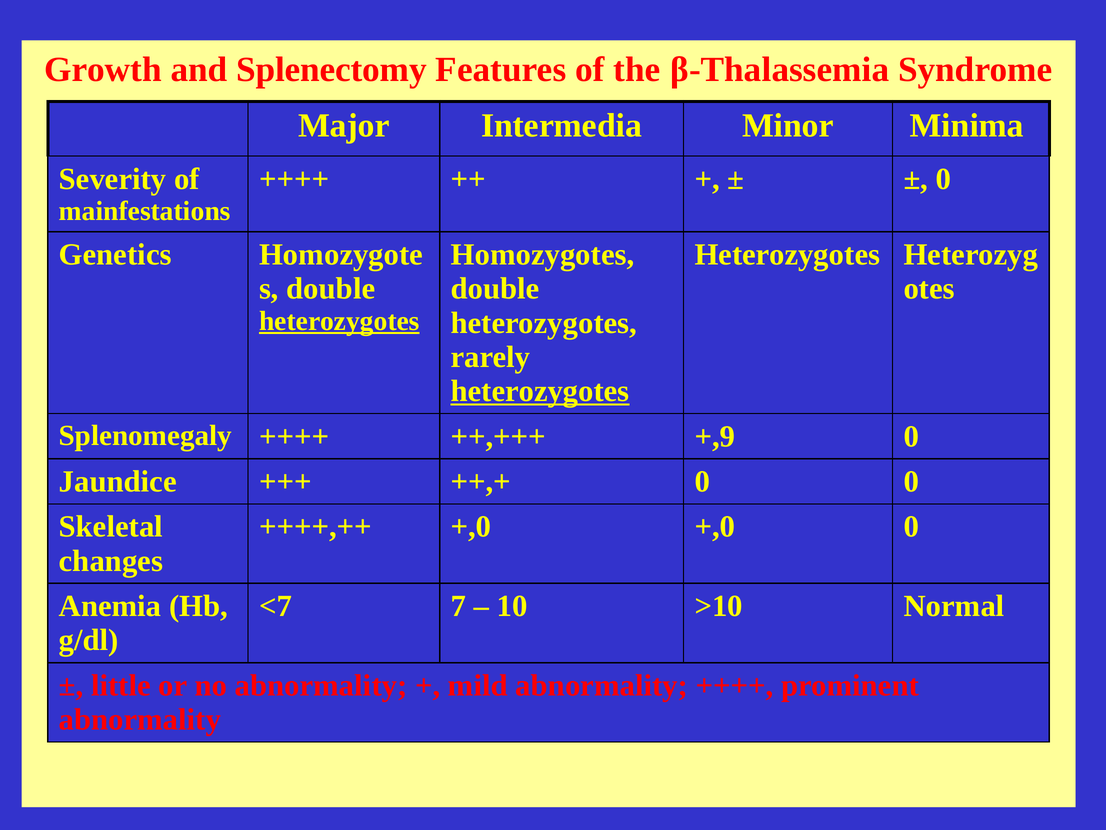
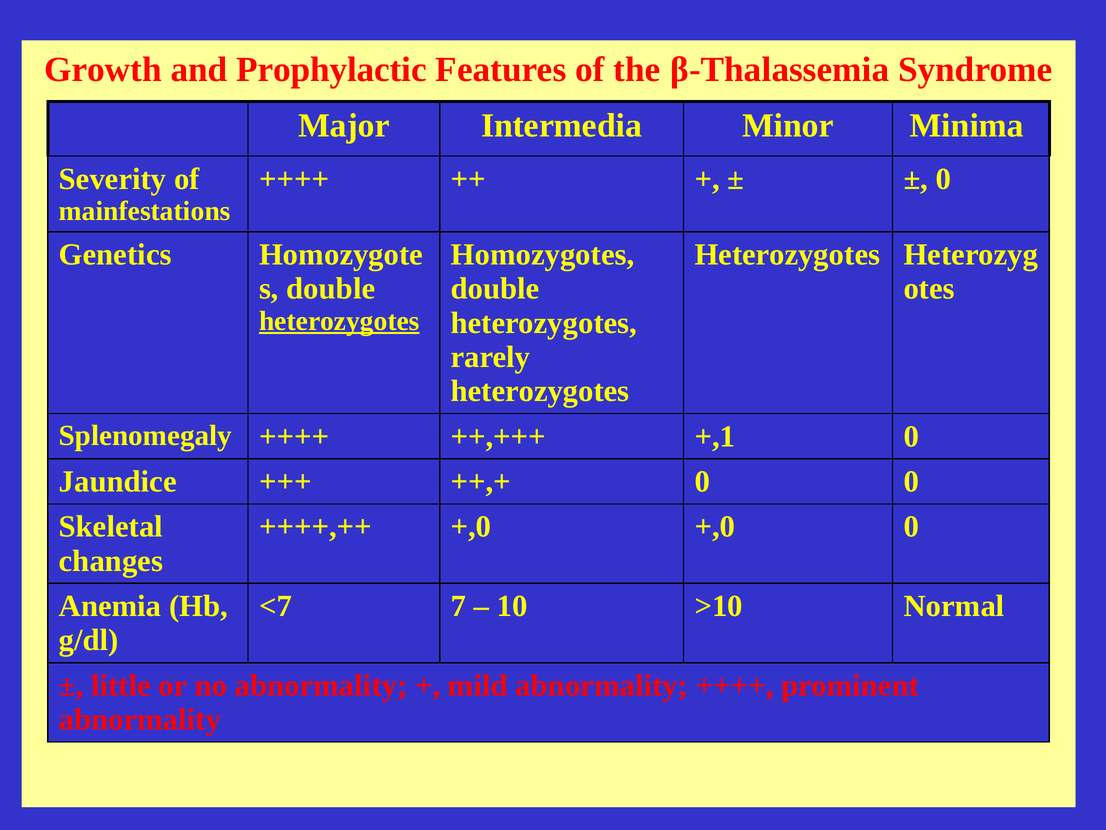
Splenectomy: Splenectomy -> Prophylactic (332, 70)
heterozygotes underline: present -> none (540, 391)
+,9: +,9 -> +,1 (715, 436)
